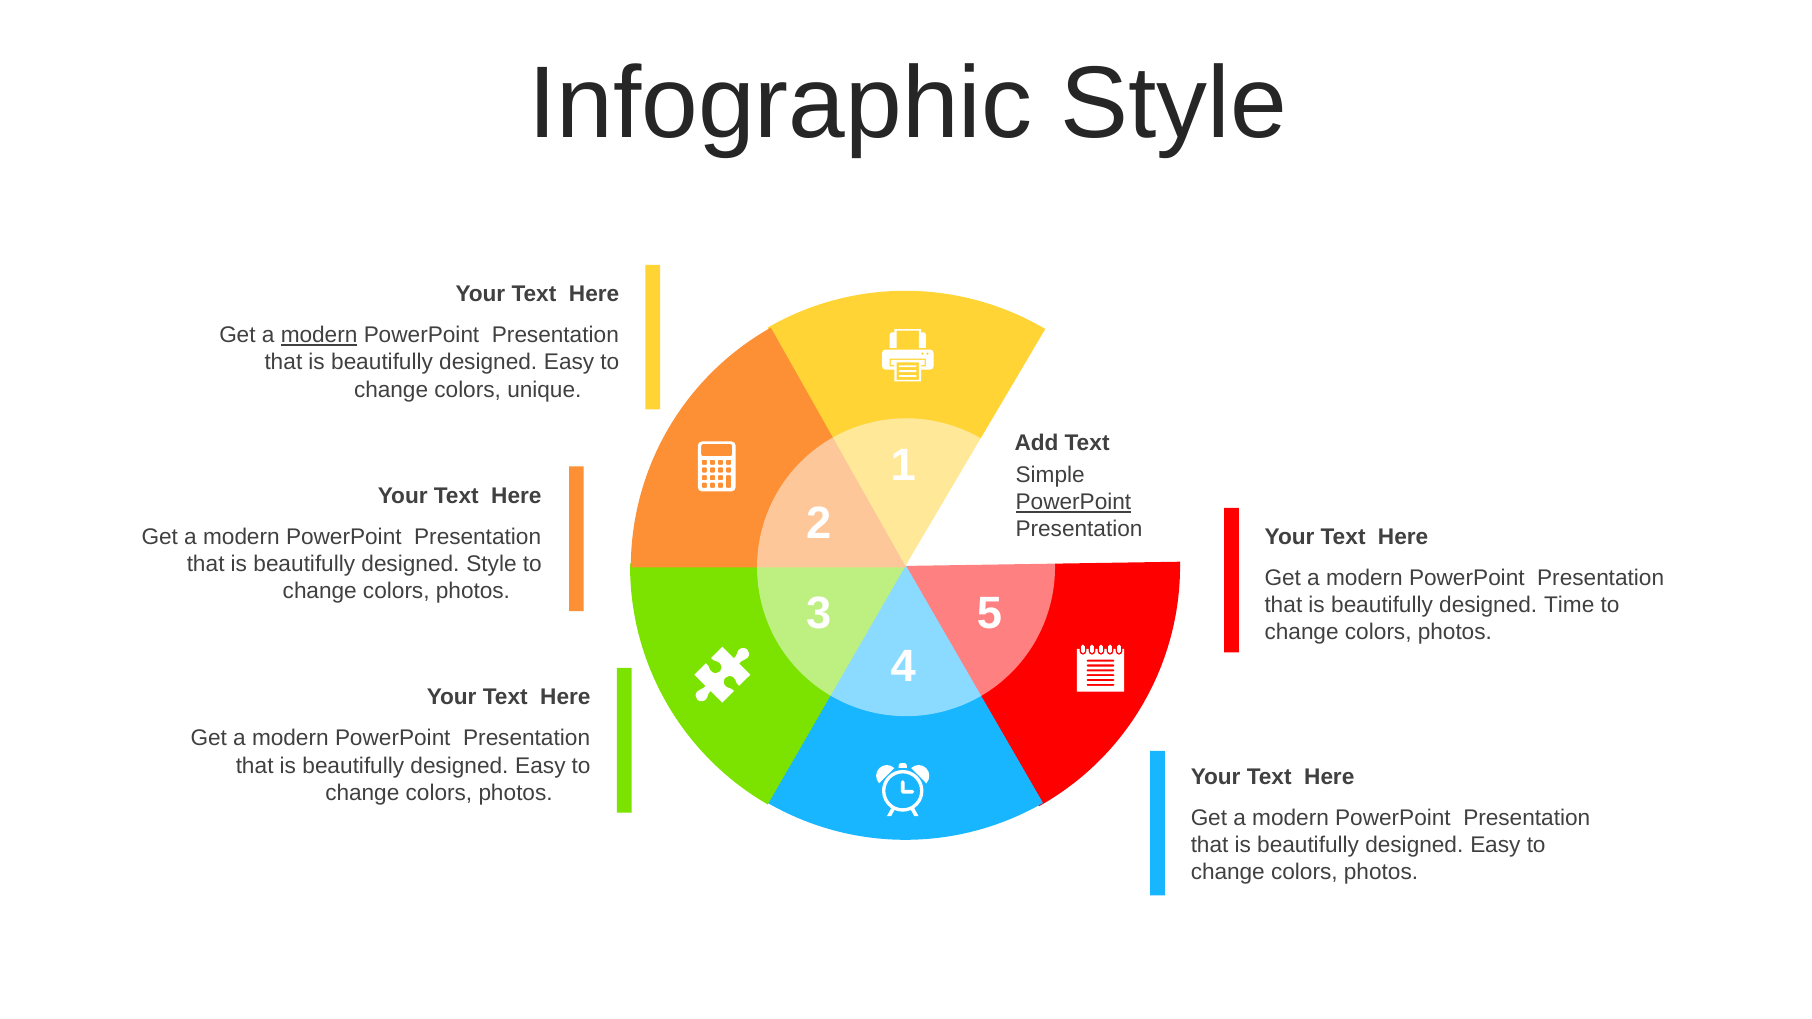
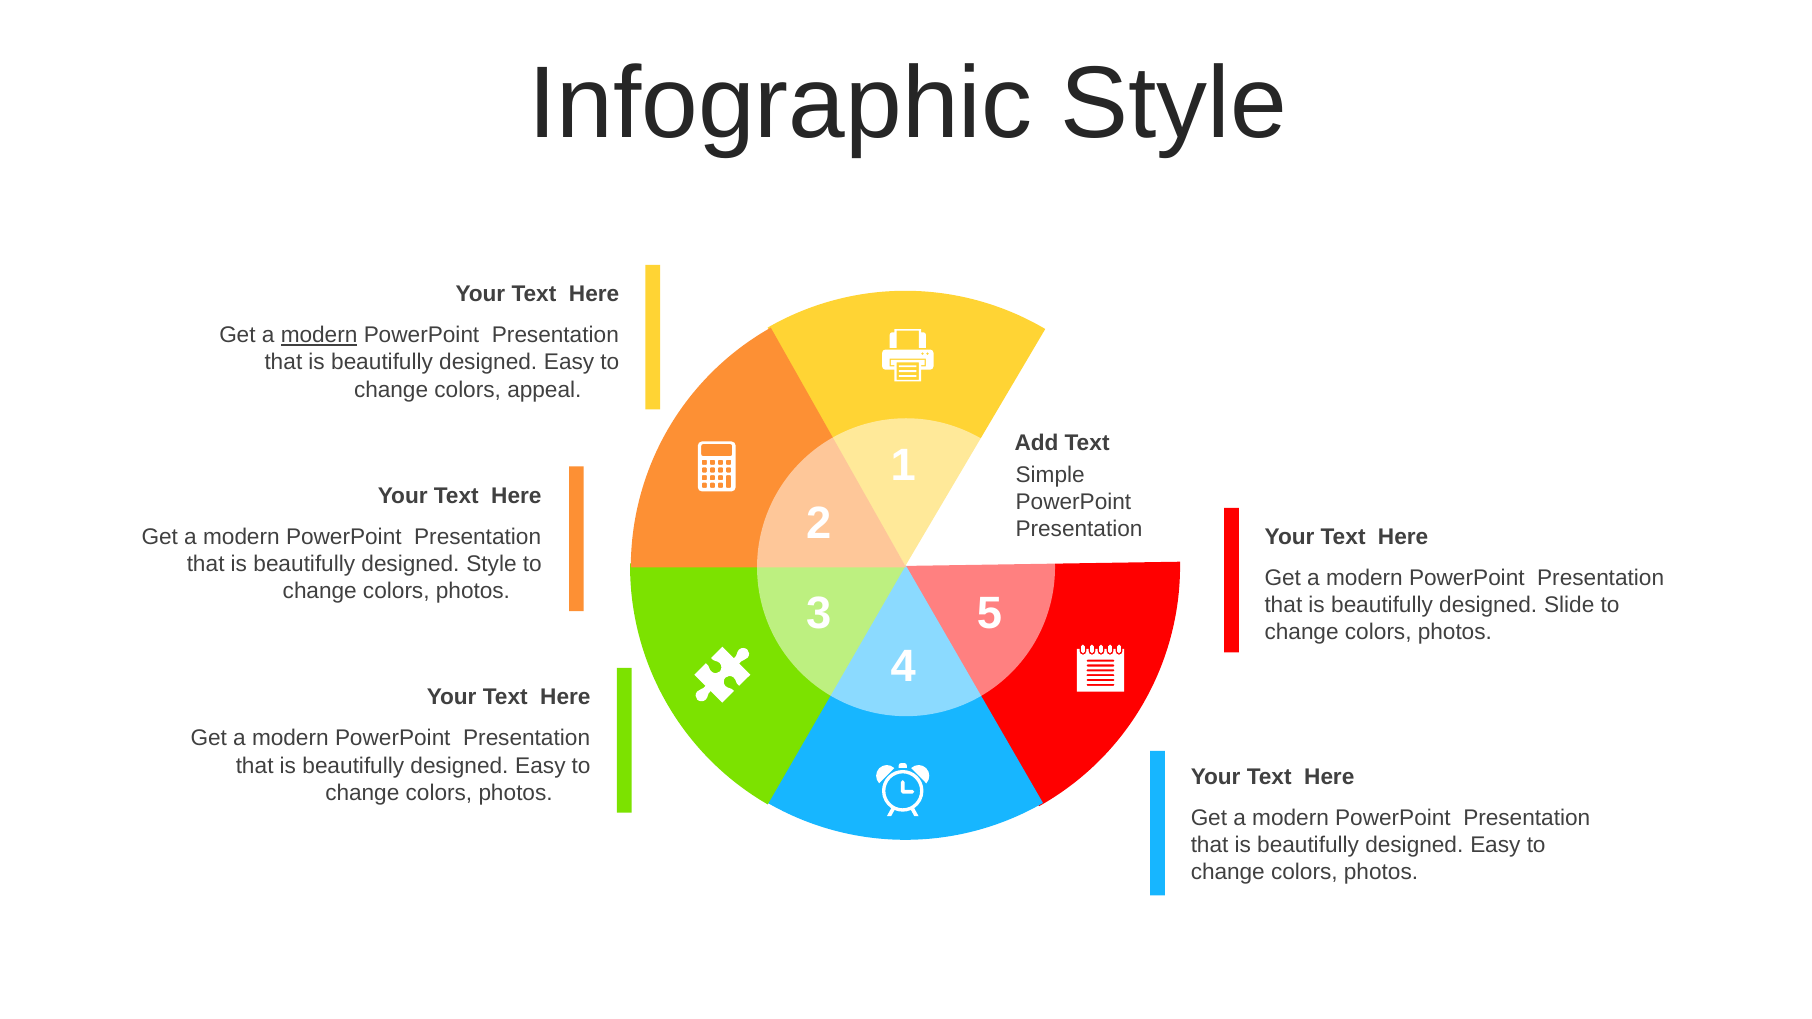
unique: unique -> appeal (544, 390)
PowerPoint underline: present -> none (1073, 502)
Time: Time -> Slide (1569, 605)
